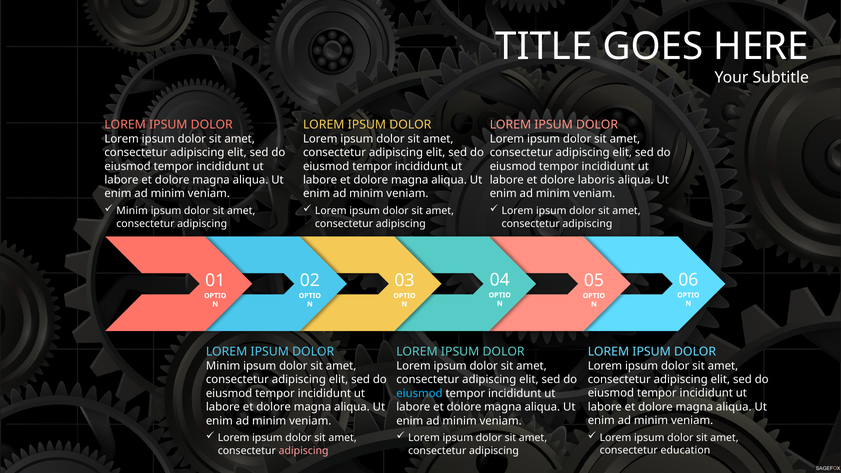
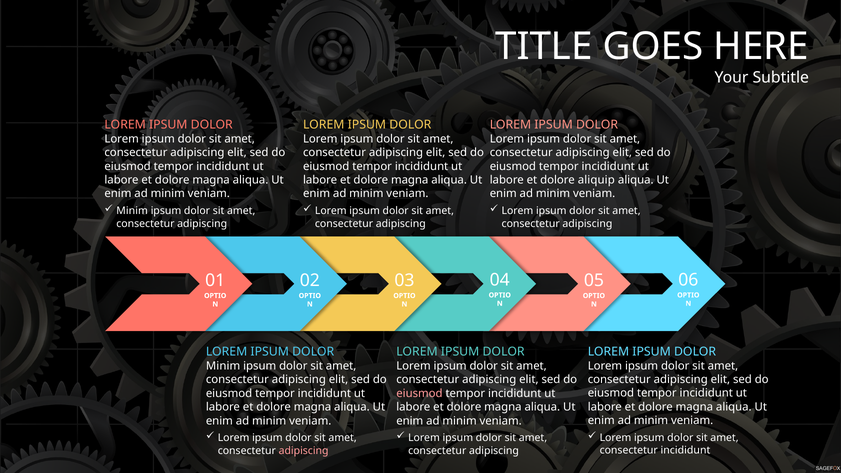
laboris: laboris -> aliquip (596, 180)
eiusmod colour: light blue -> pink (419, 393)
consectetur education: education -> incididunt (685, 450)
